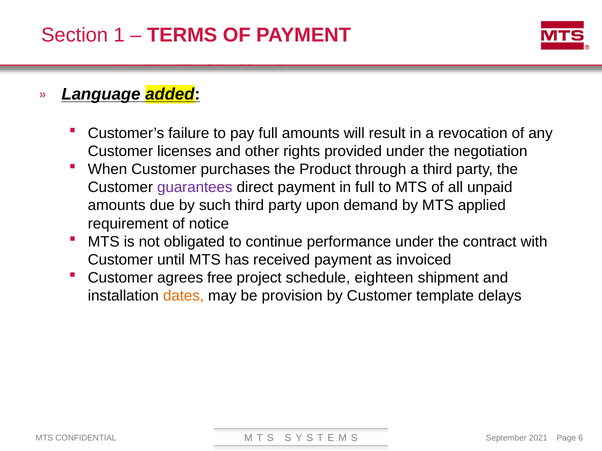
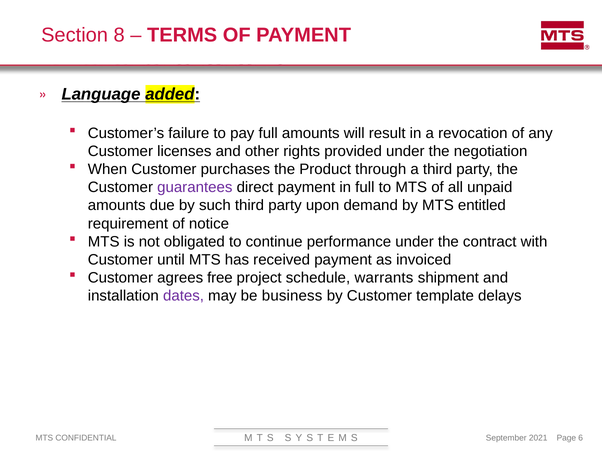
1: 1 -> 8 (119, 35)
applied: applied -> entitled (482, 206)
eighteen: eighteen -> warrants (384, 278)
dates colour: orange -> purple (184, 296)
provision: provision -> business (292, 296)
